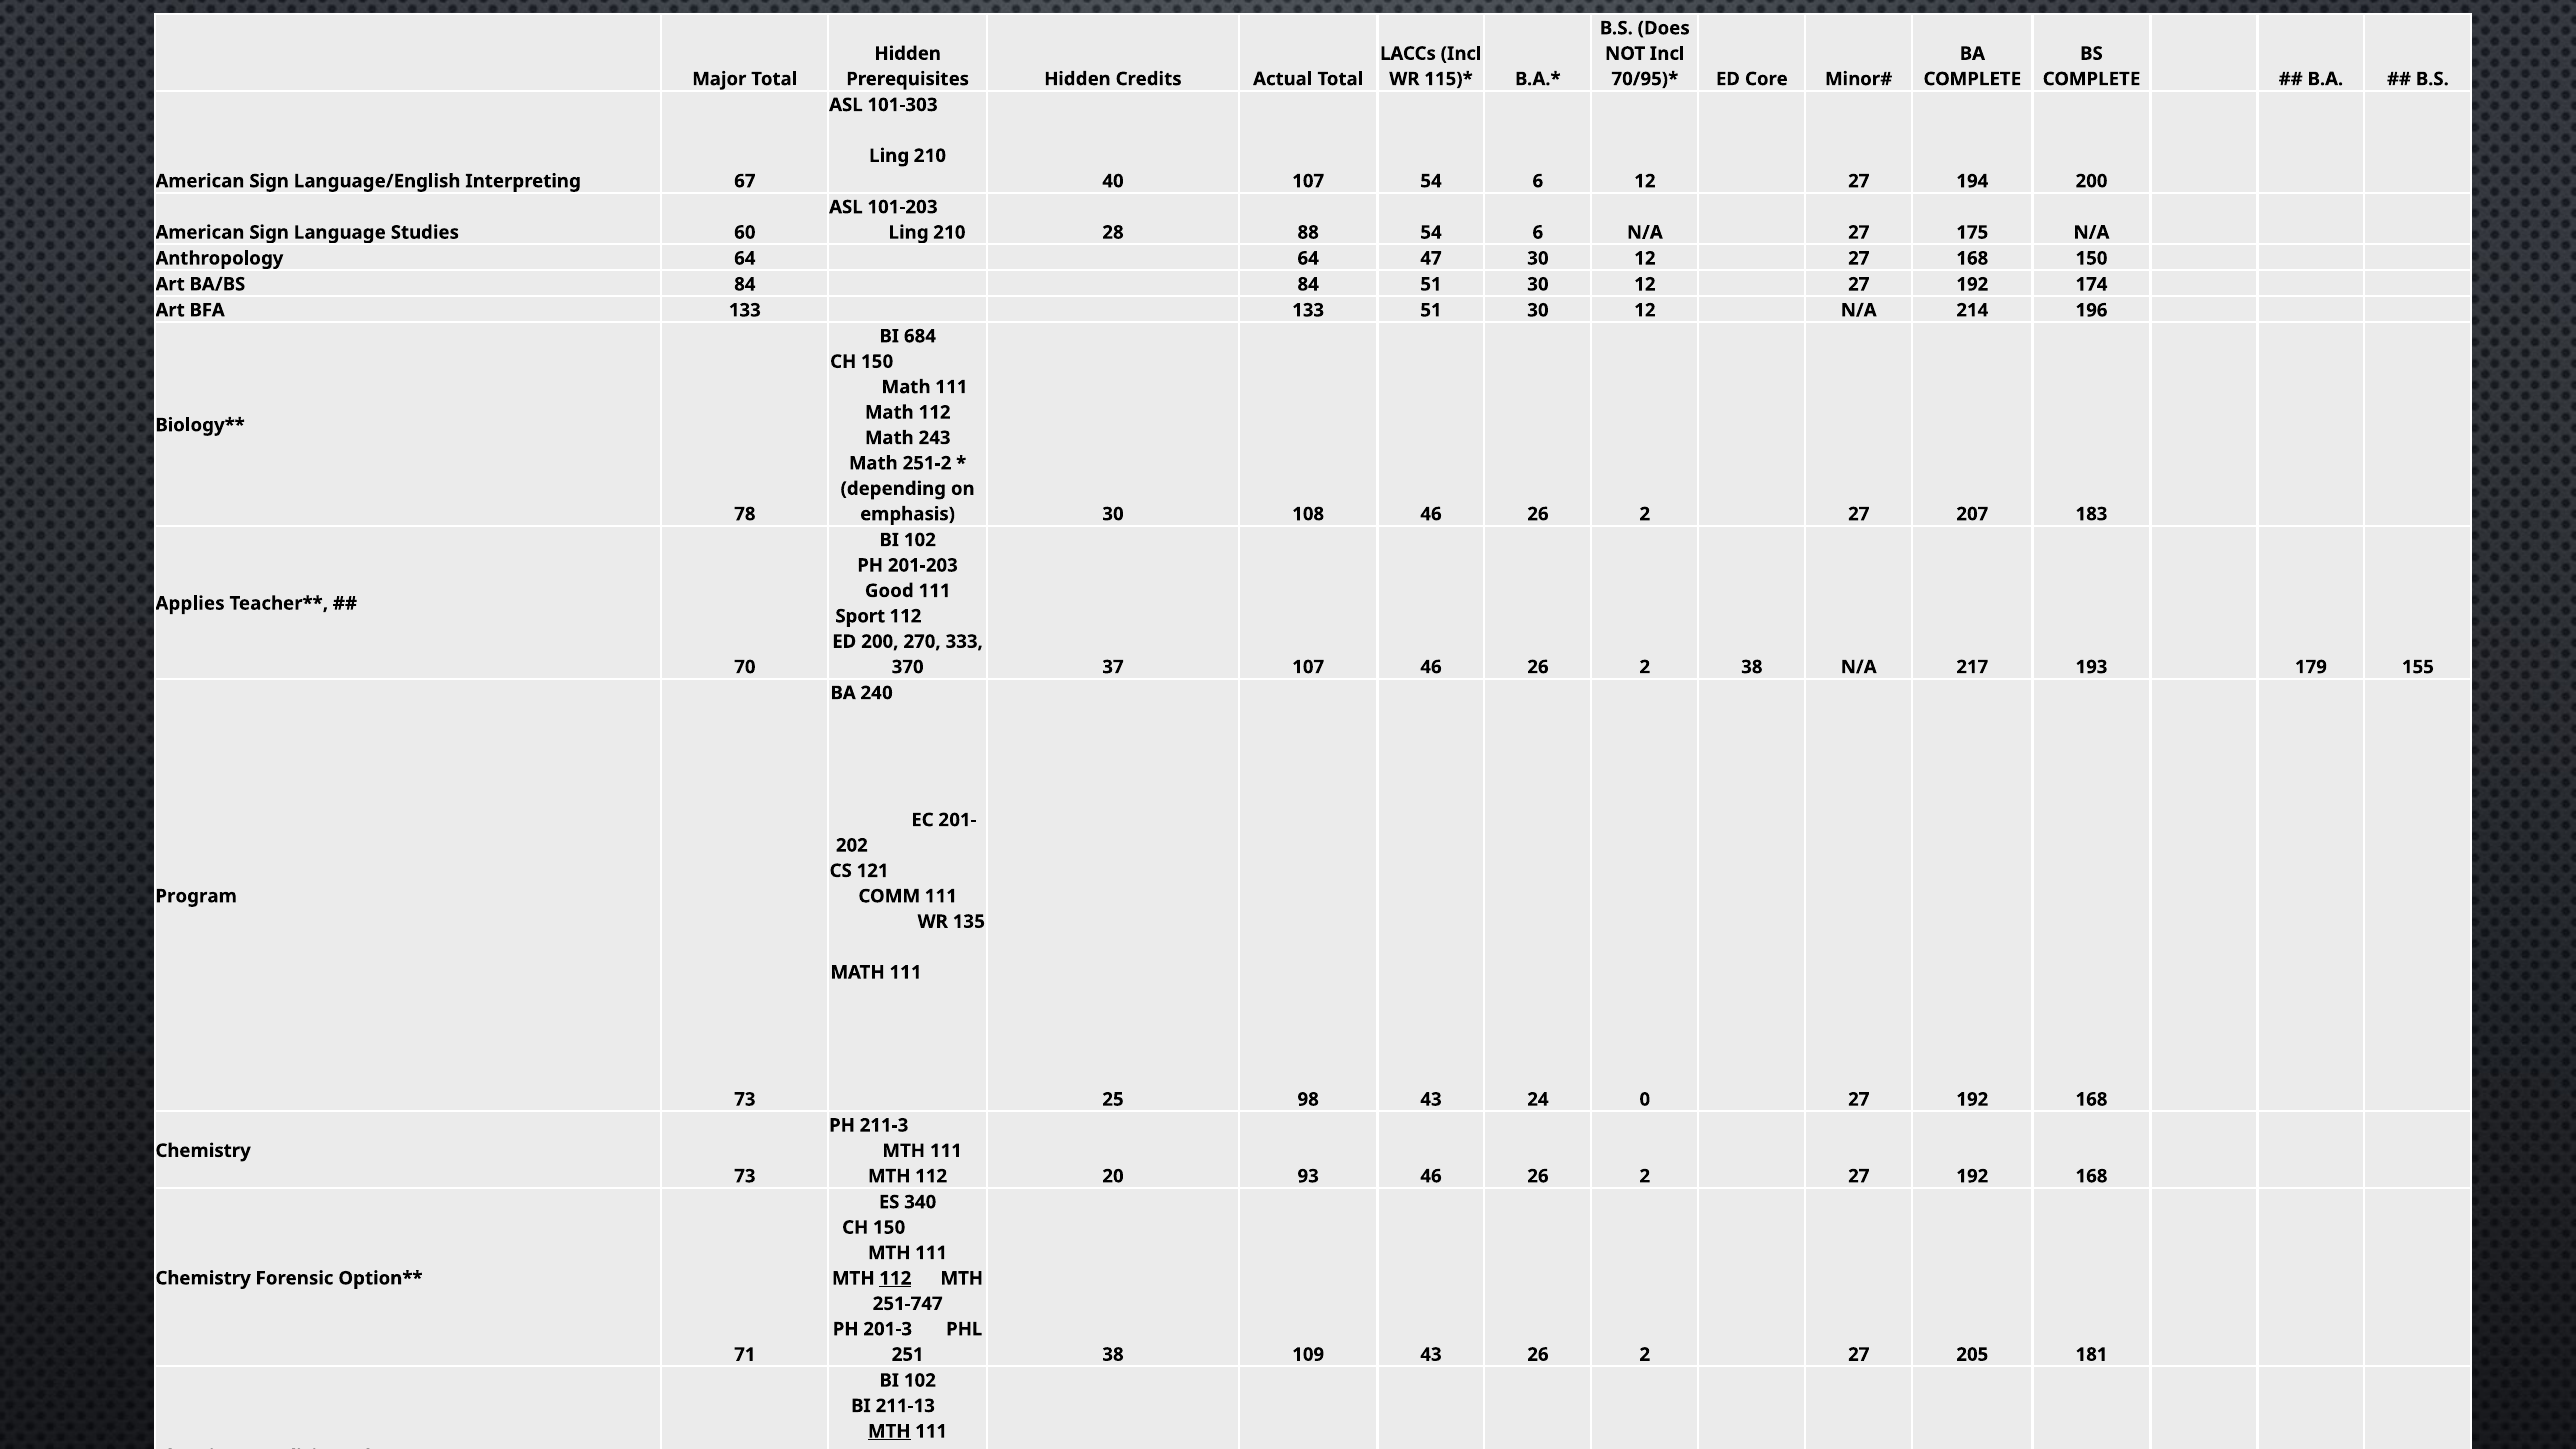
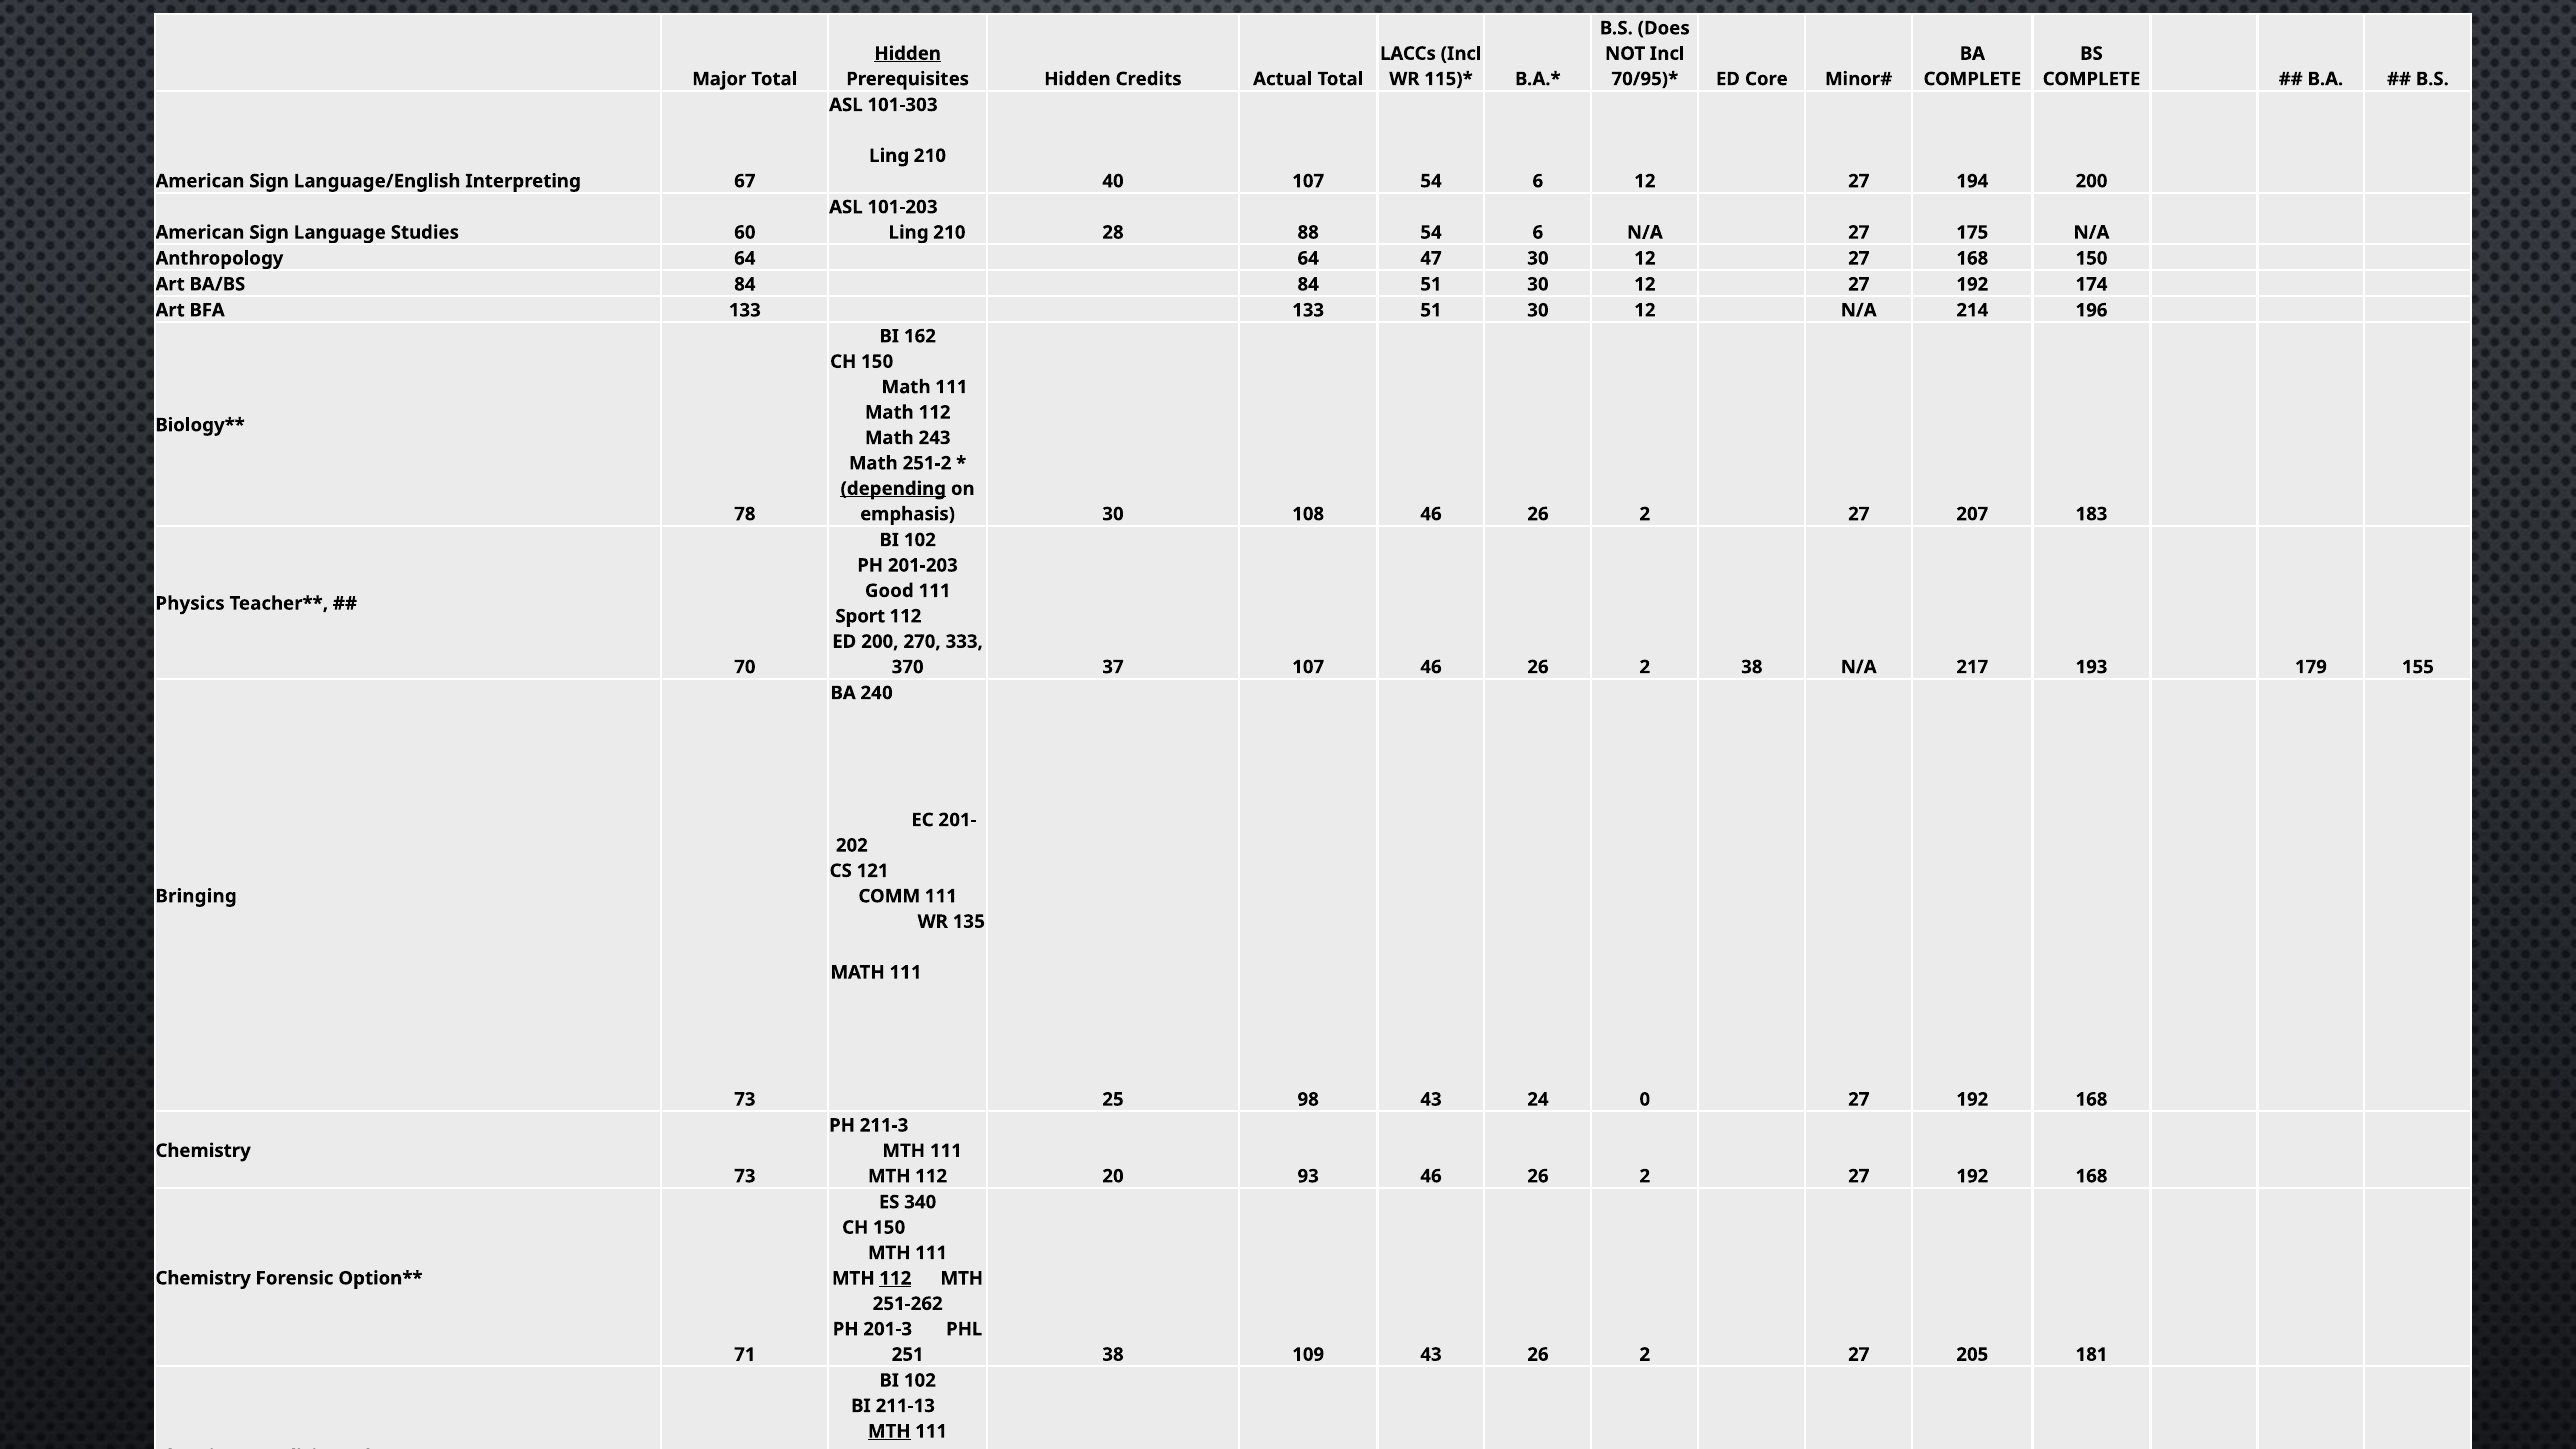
Hidden underline: none -> present (908, 54)
684: 684 -> 162 (920, 336)
depending underline: none -> present (893, 489)
Applies: Applies -> Physics (190, 603)
Program: Program -> Bringing (196, 896)
251-747: 251-747 -> 251-262 (908, 1304)
